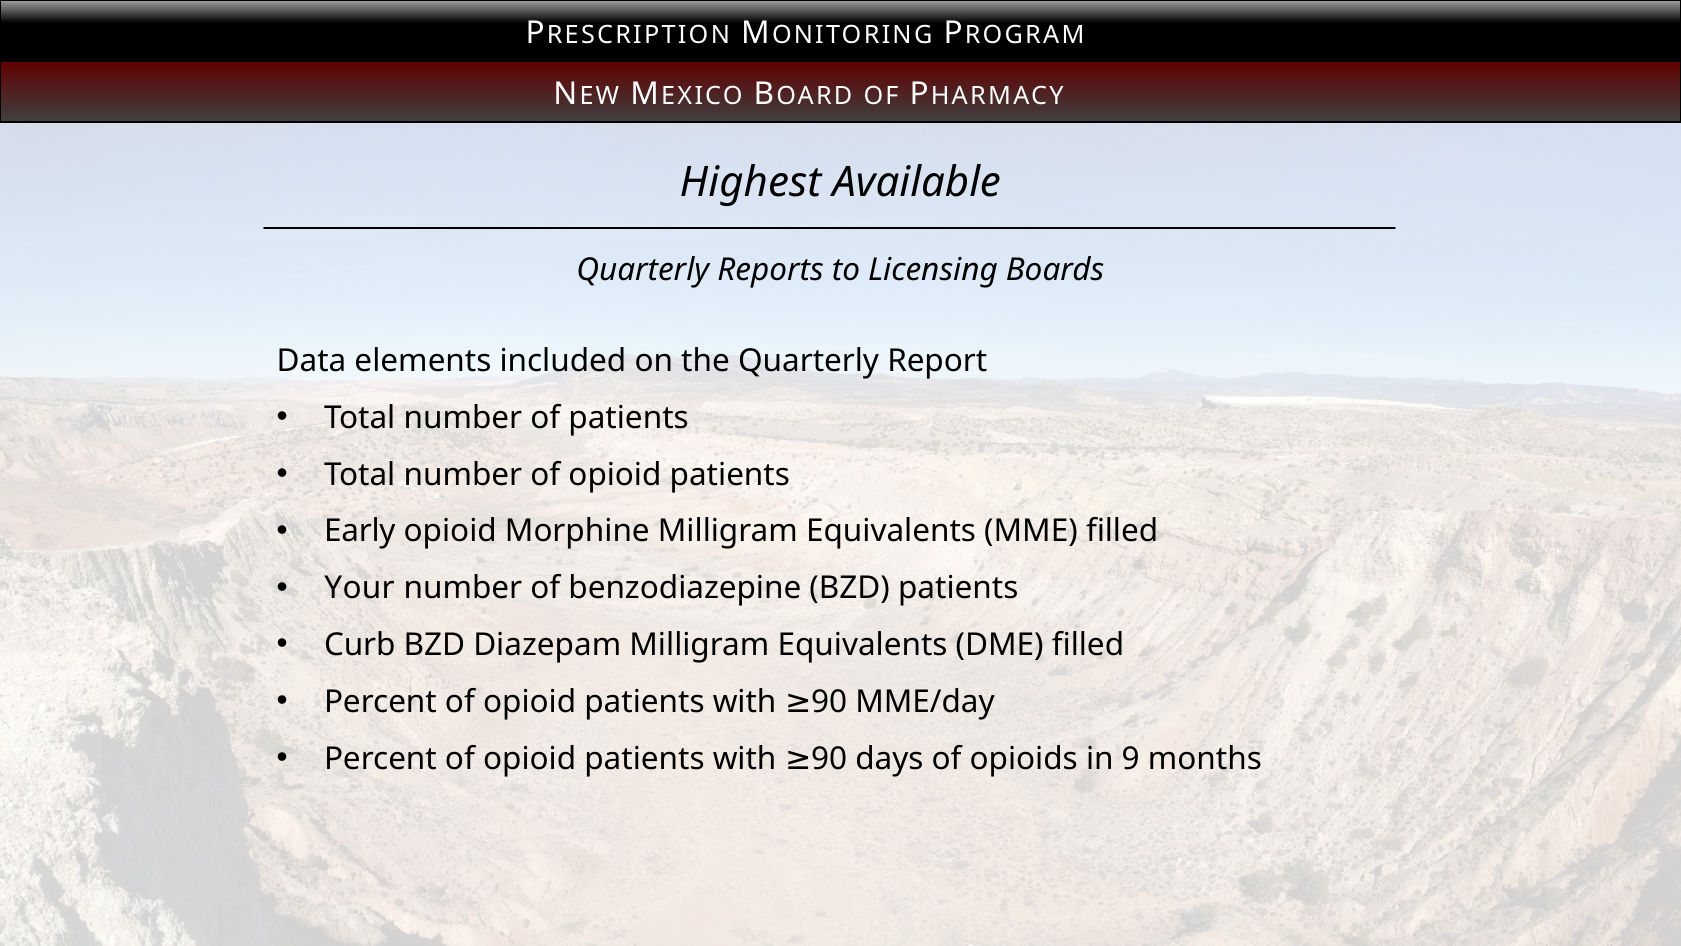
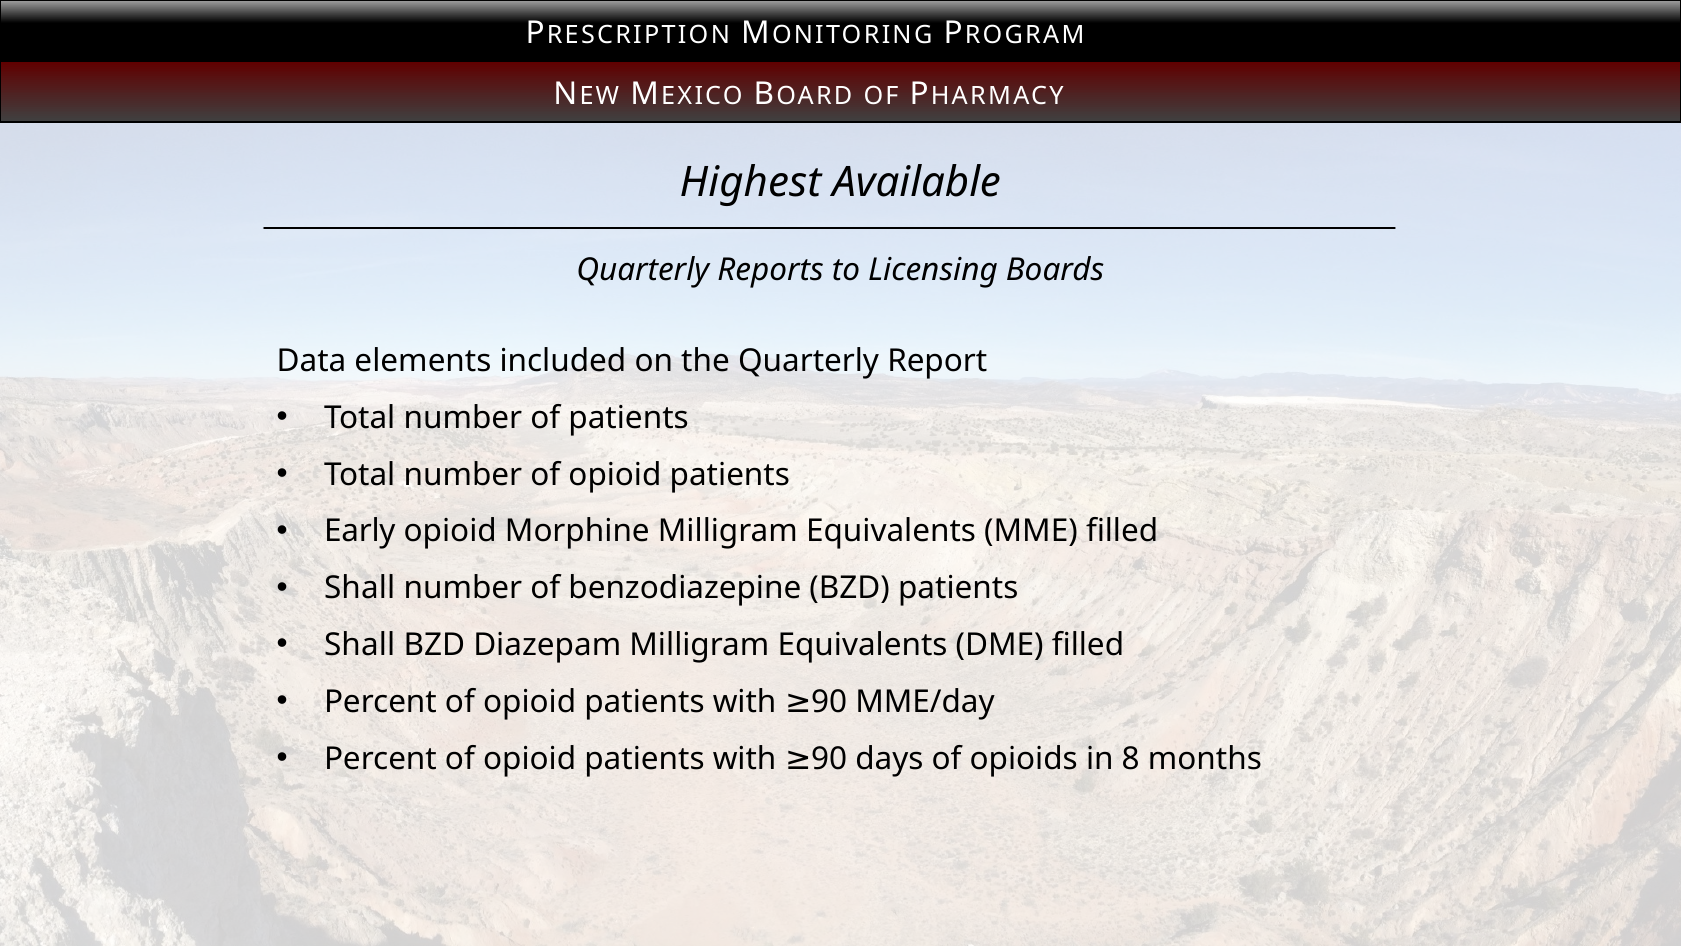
Your: Your -> Shall (360, 588)
Curb: Curb -> Shall (360, 645)
9: 9 -> 8 (1131, 758)
